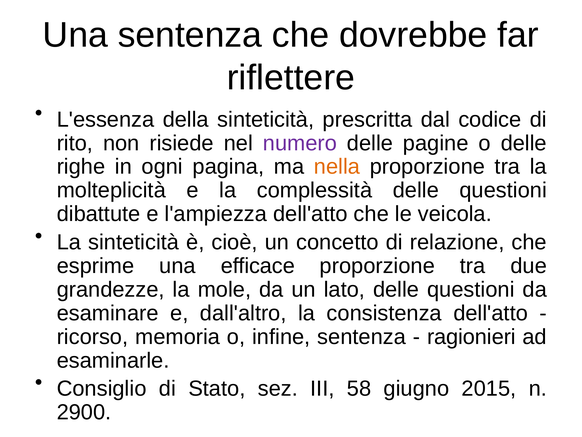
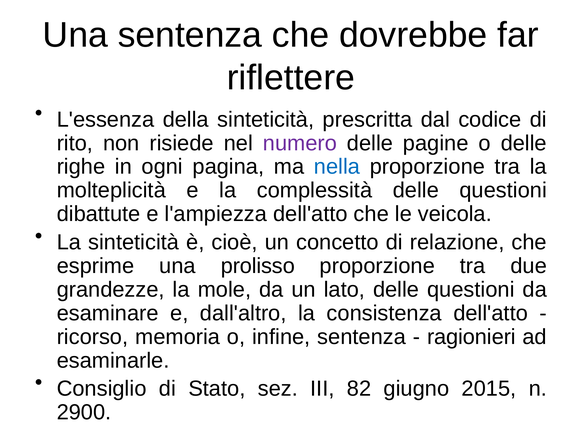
nella colour: orange -> blue (337, 167)
efficace: efficace -> prolisso (258, 266)
58: 58 -> 82 (359, 388)
